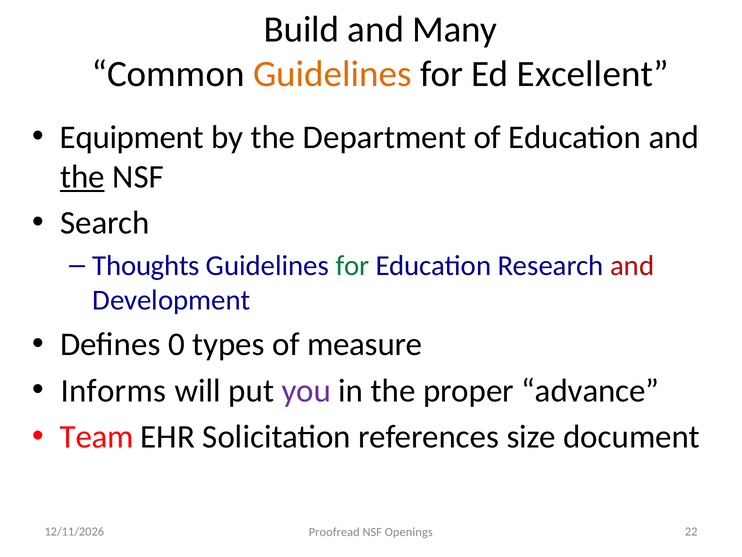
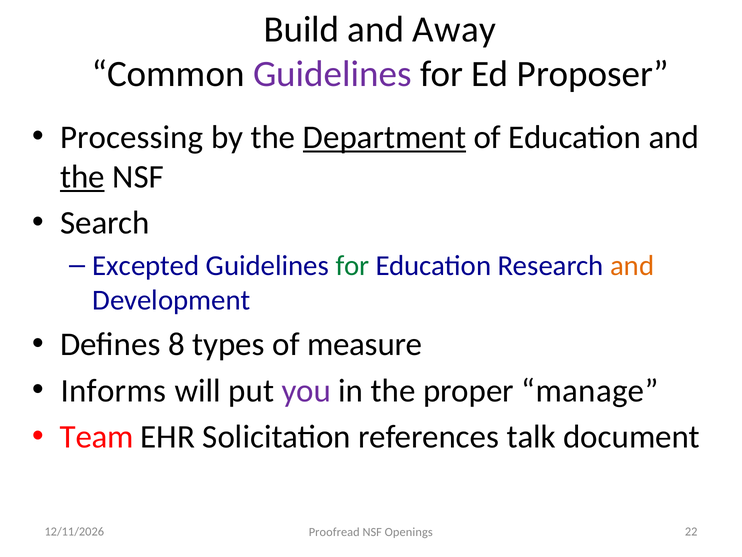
Many: Many -> Away (454, 30)
Guidelines colour: orange -> purple (332, 74)
Excellent: Excellent -> Proposer (593, 74)
Equipment: Equipment -> Processing (132, 137)
Department underline: none -> present (384, 137)
Thoughts: Thoughts -> Excepted (146, 265)
and colour: red -> orange (632, 265)
0: 0 -> 8 (176, 344)
advance: advance -> manage (590, 390)
size: size -> talk (531, 437)
